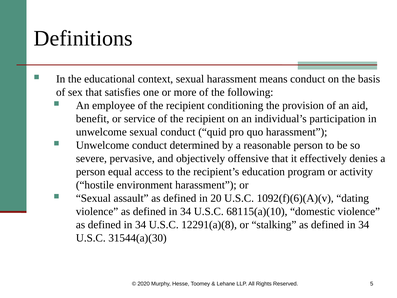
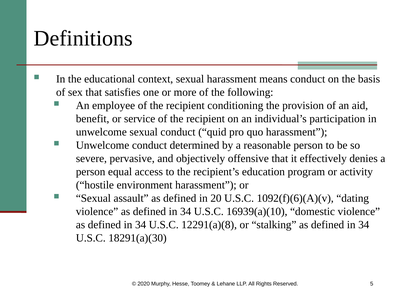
68115(a)(10: 68115(a)(10 -> 16939(a)(10 (257, 211)
31544(a)(30: 31544(a)(30 -> 18291(a)(30 (138, 238)
